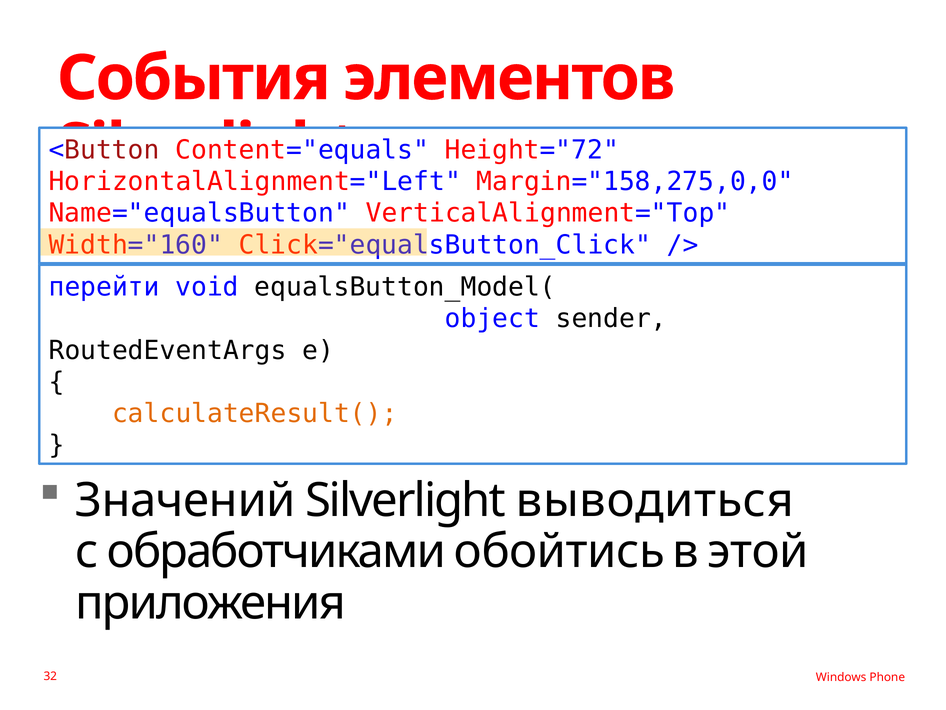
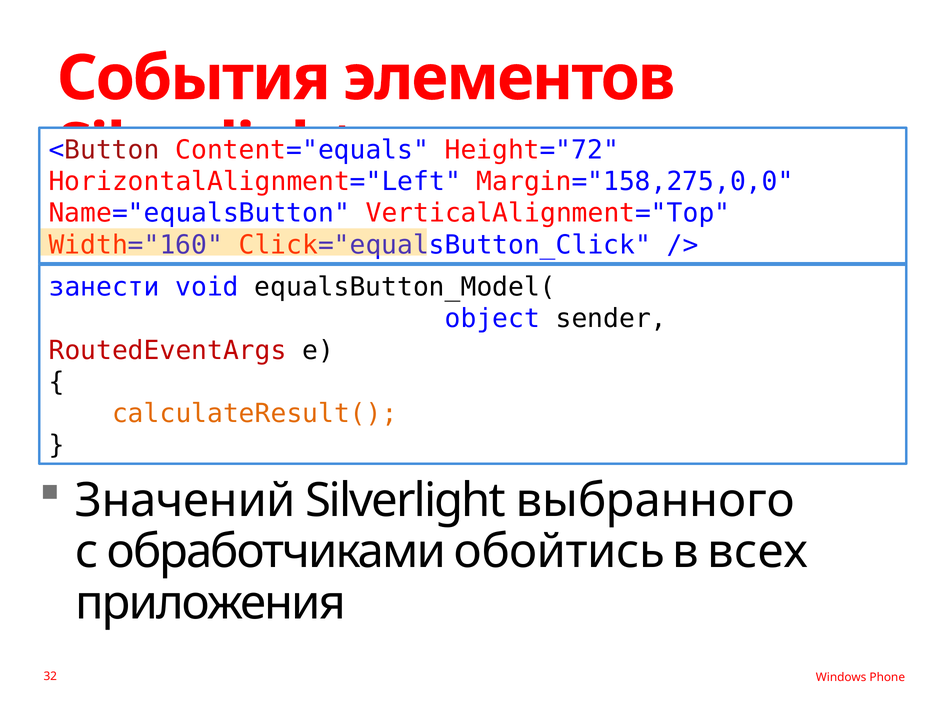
перейти: перейти -> занести (104, 287)
RoutedEventArgs colour: black -> red (168, 350)
выводиться: выводиться -> выбранного (655, 500)
этой: этой -> всех (758, 551)
